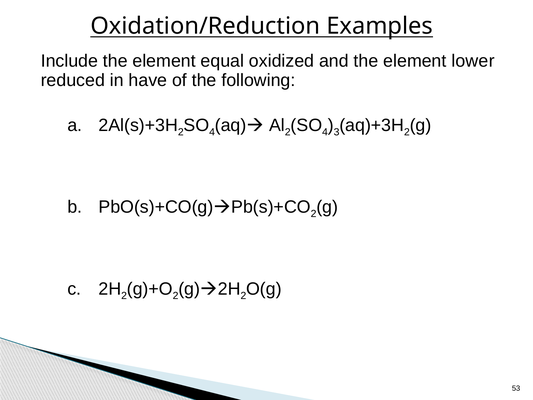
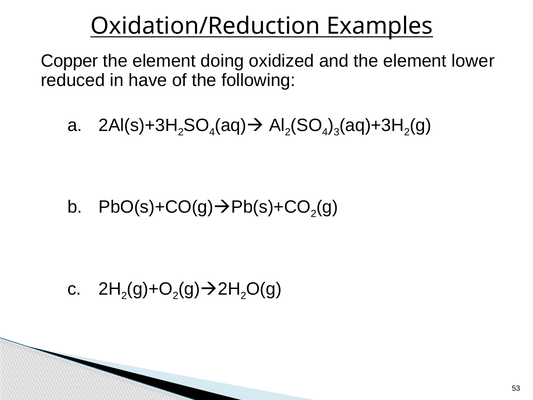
Include: Include -> Copper (69, 61)
equal: equal -> doing (222, 61)
